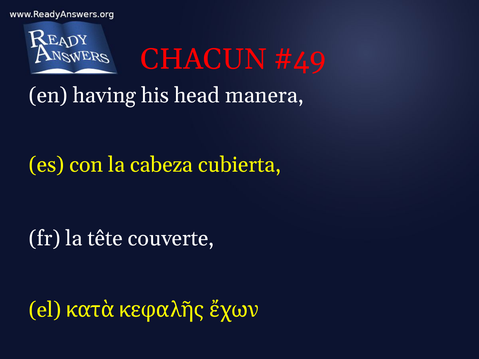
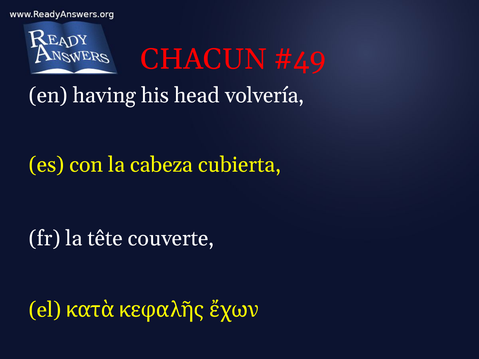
manera: manera -> volvería (265, 95)
